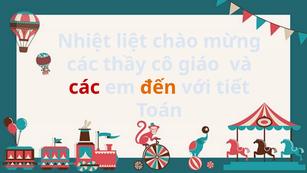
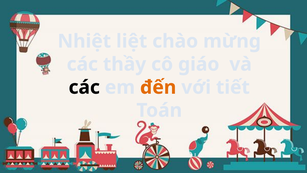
các colour: red -> black (84, 87)
